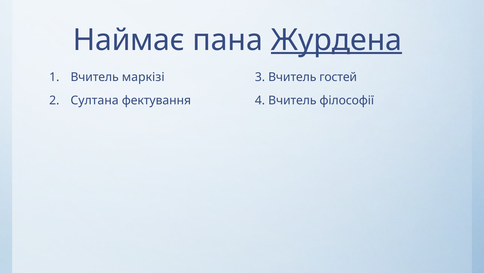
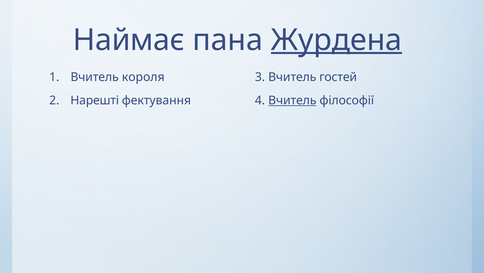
маркізі: маркізі -> короля (143, 77)
Султана: Султана -> Нарешті (95, 100)
Вчитель underline: none -> present (292, 100)
